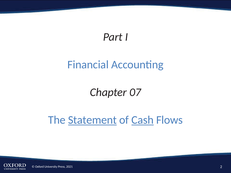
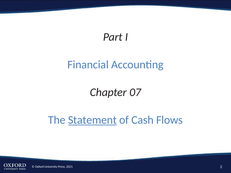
Cash underline: present -> none (143, 120)
